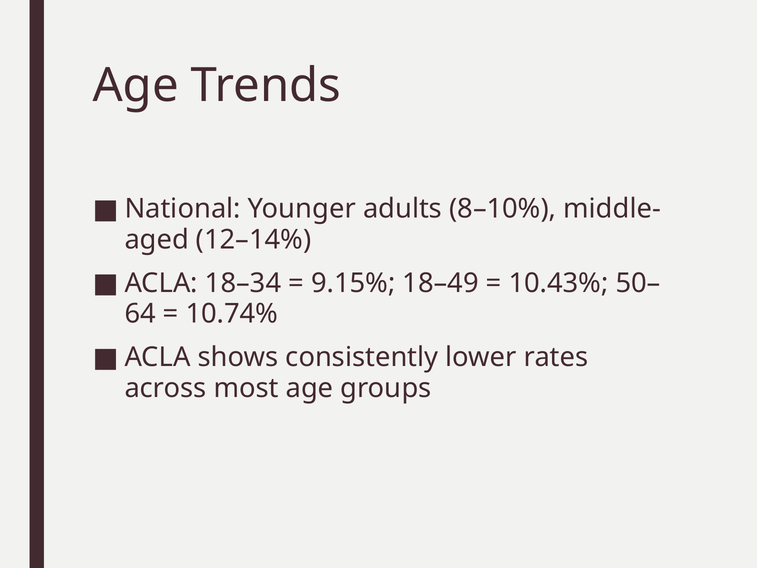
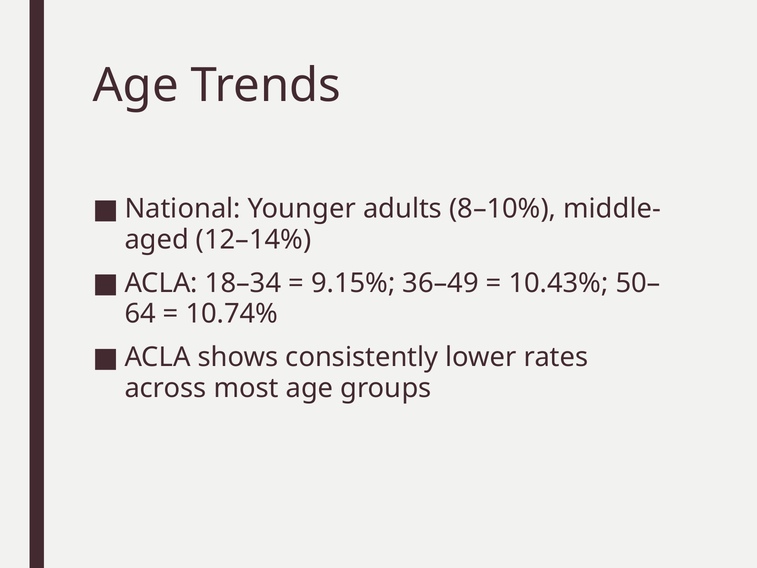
18–49: 18–49 -> 36–49 (441, 283)
